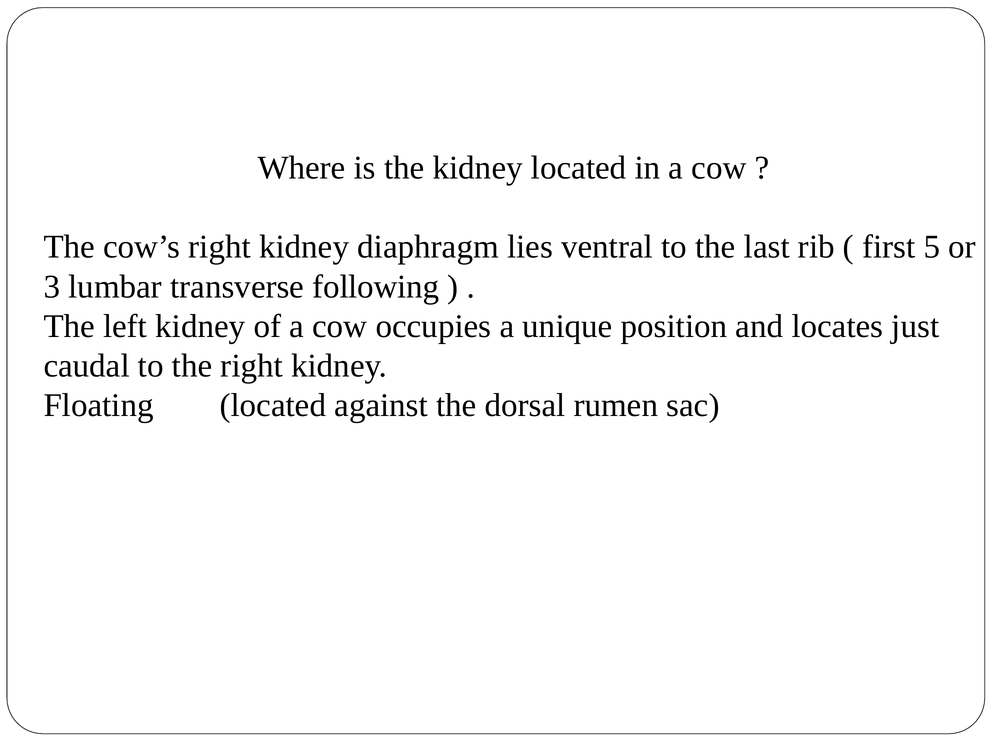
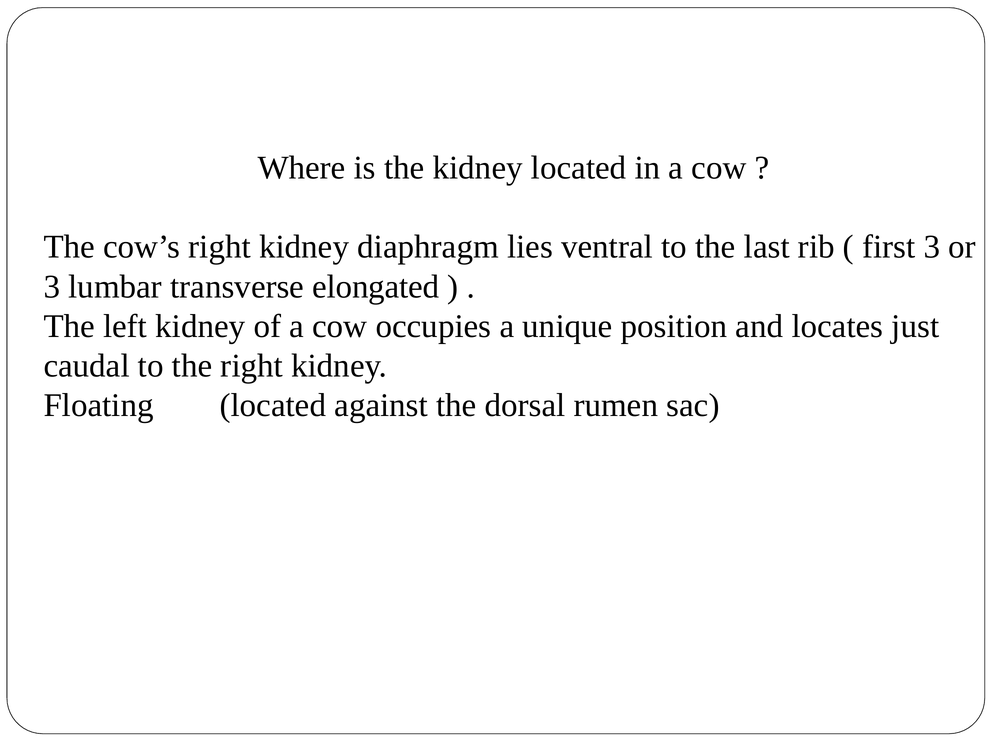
first 5: 5 -> 3 (932, 247)
following: following -> elongated (376, 287)
